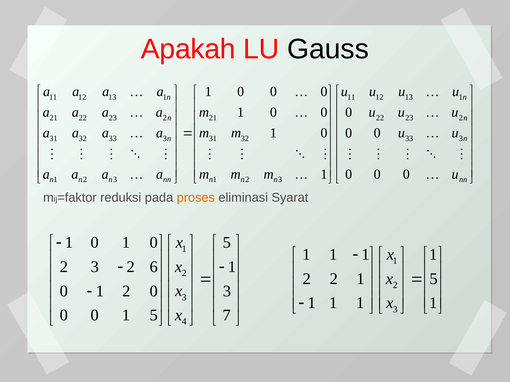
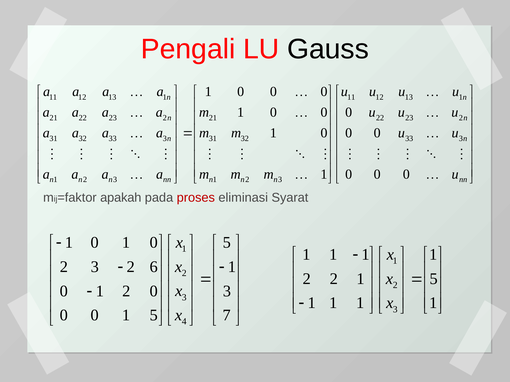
Apakah: Apakah -> Pengali (188, 49)
reduksi: reduksi -> apakah (121, 198)
proses colour: orange -> red (196, 198)
